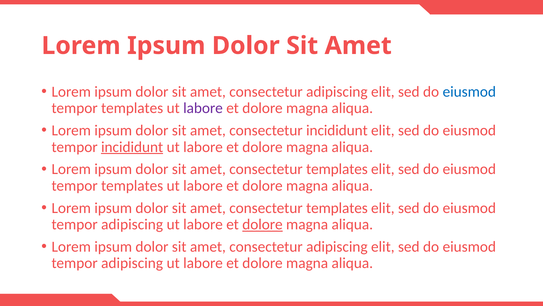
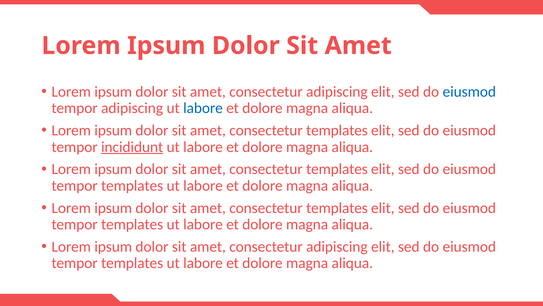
templates: templates -> adipiscing (132, 108)
labore colour: purple -> blue (203, 108)
incididunt: incididunt -> templates (337, 130)
adipiscing: adipiscing -> templates (132, 224)
dolore underline: present -> none (262, 224)
adipiscing: adipiscing -> templates (132, 263)
